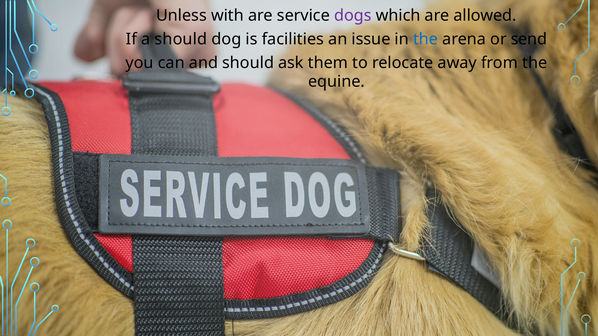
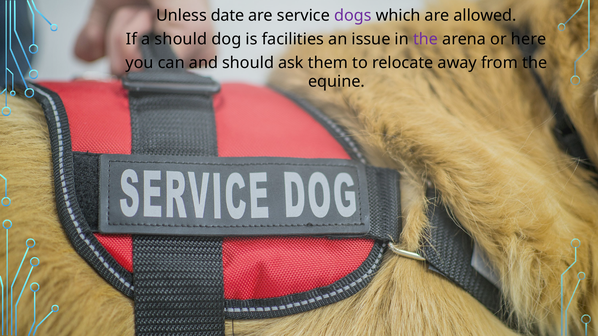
with: with -> date (228, 16)
the colour: blue -> purple (426, 39)
send: send -> here (529, 39)
